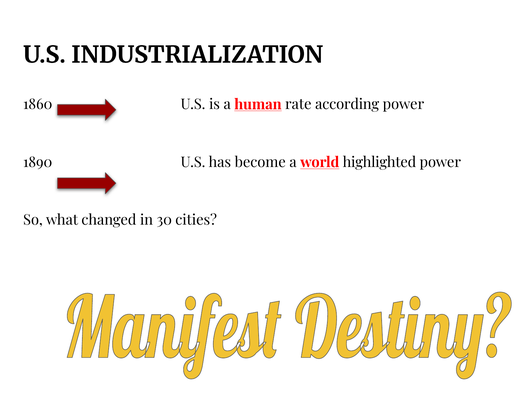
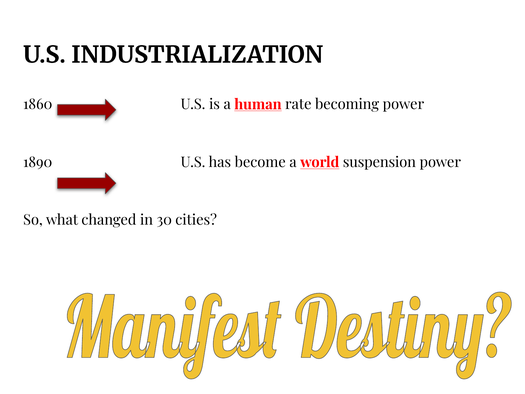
according: according -> becoming (347, 104)
highlighted: highlighted -> suspension (379, 162)
